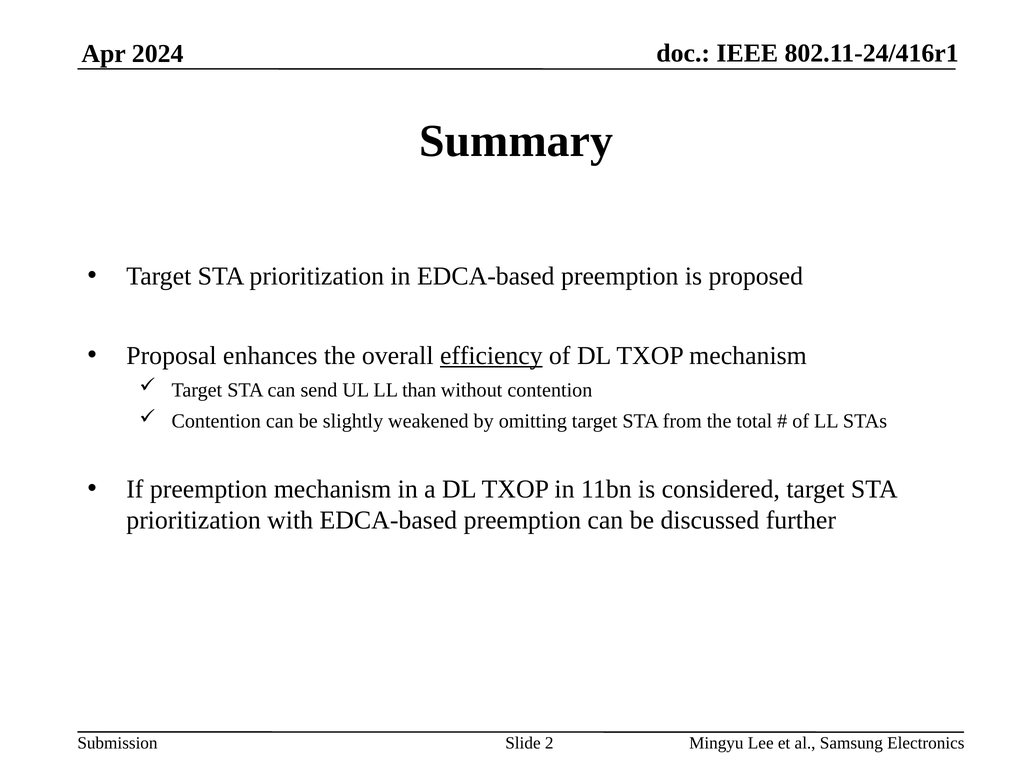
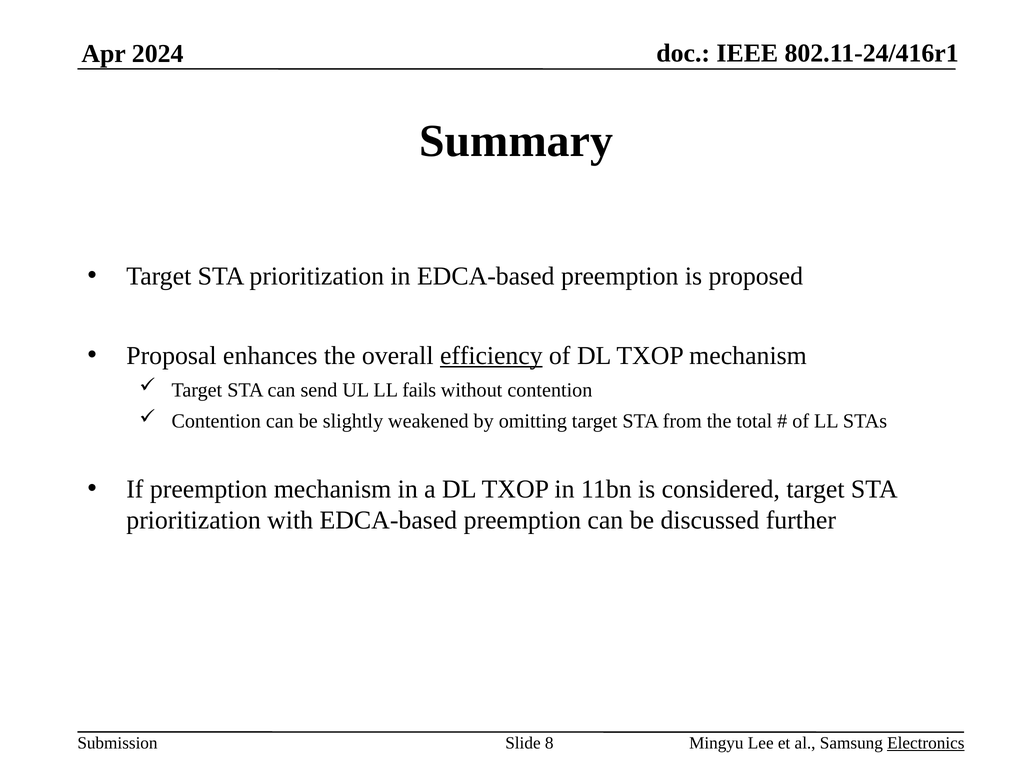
than: than -> fails (419, 390)
2: 2 -> 8 (549, 743)
Electronics underline: none -> present (926, 743)
